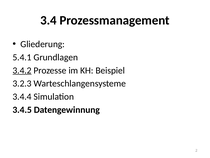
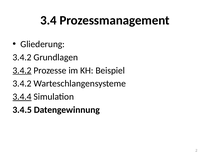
5.4.1: 5.4.1 -> 3.4.2 (22, 57)
3.2.3: 3.2.3 -> 3.4.2 (22, 83)
3.4.4 underline: none -> present (22, 96)
